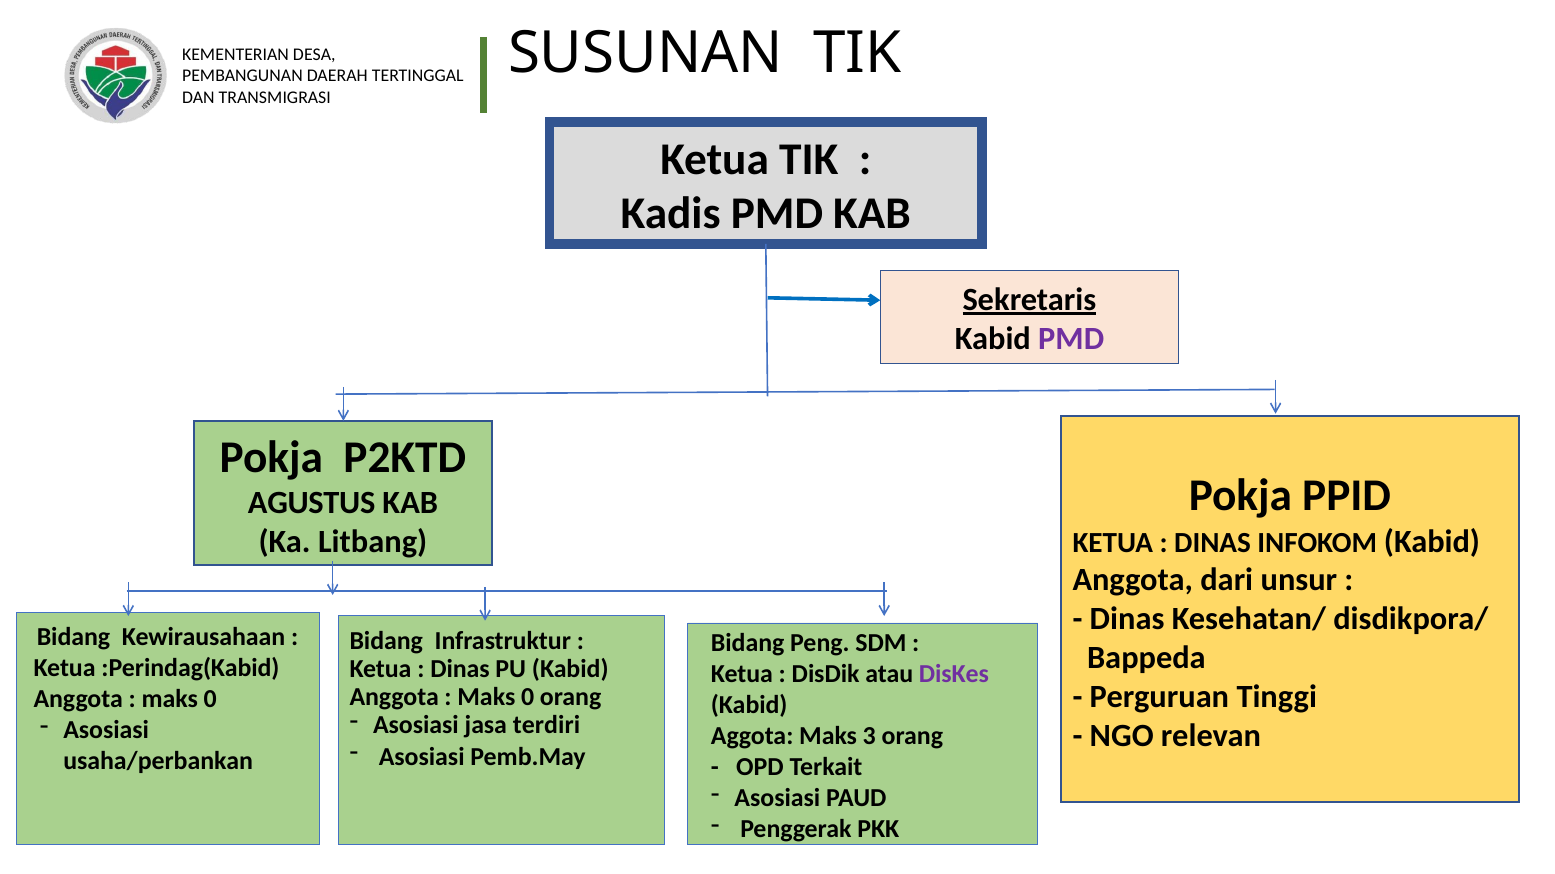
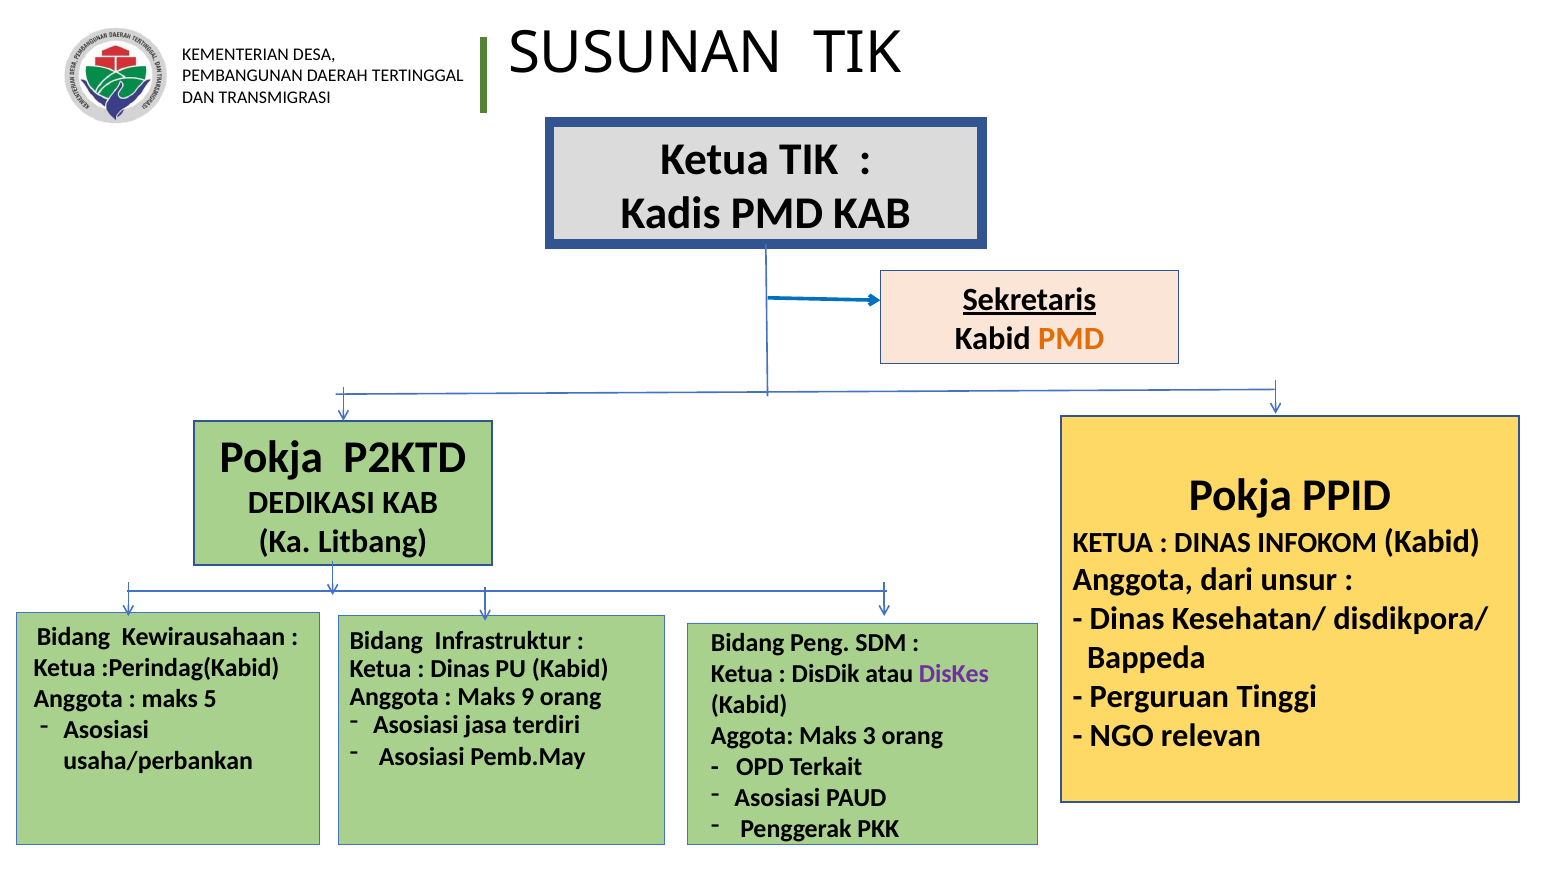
PMD colour: purple -> orange (1071, 339)
AGUSTUS: AGUSTUS -> DEDIKASI (311, 503)
0: 0 -> 9 (528, 698)
0: 0 -> 5 (210, 700)
